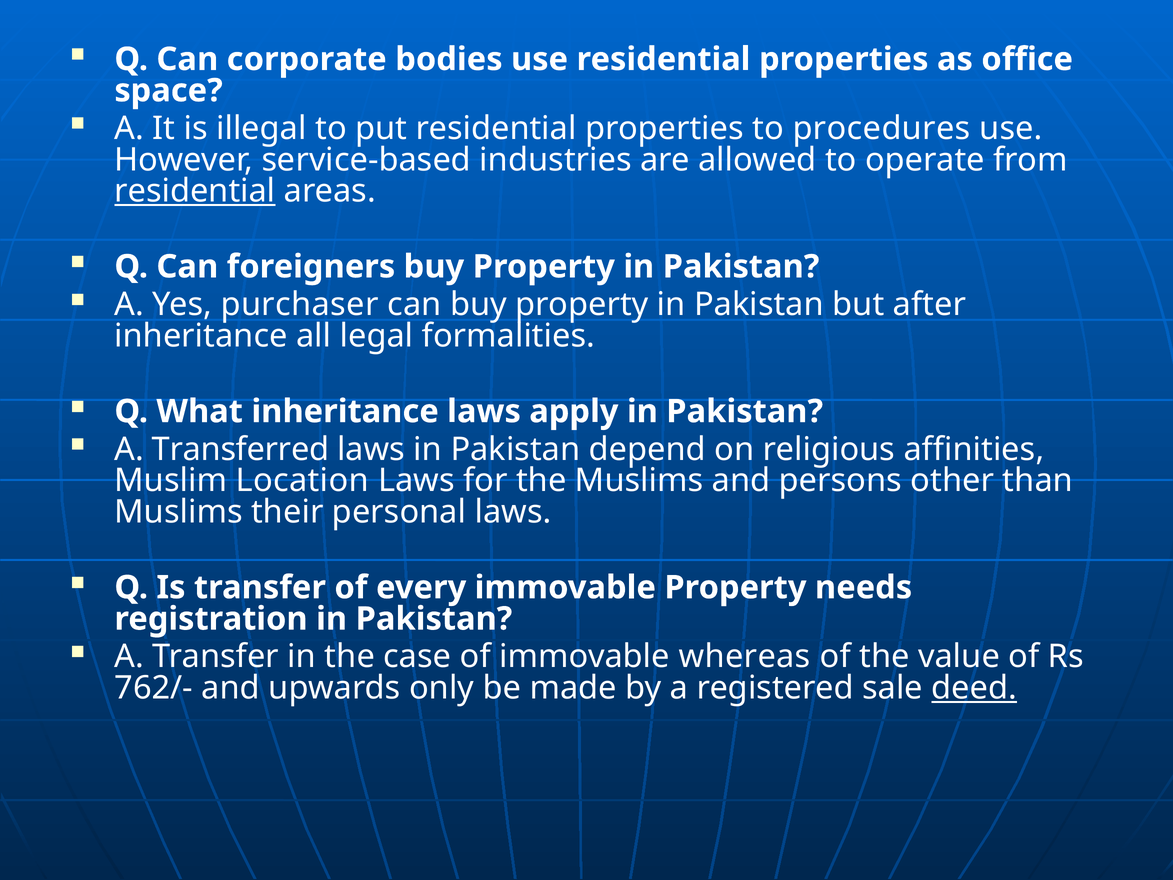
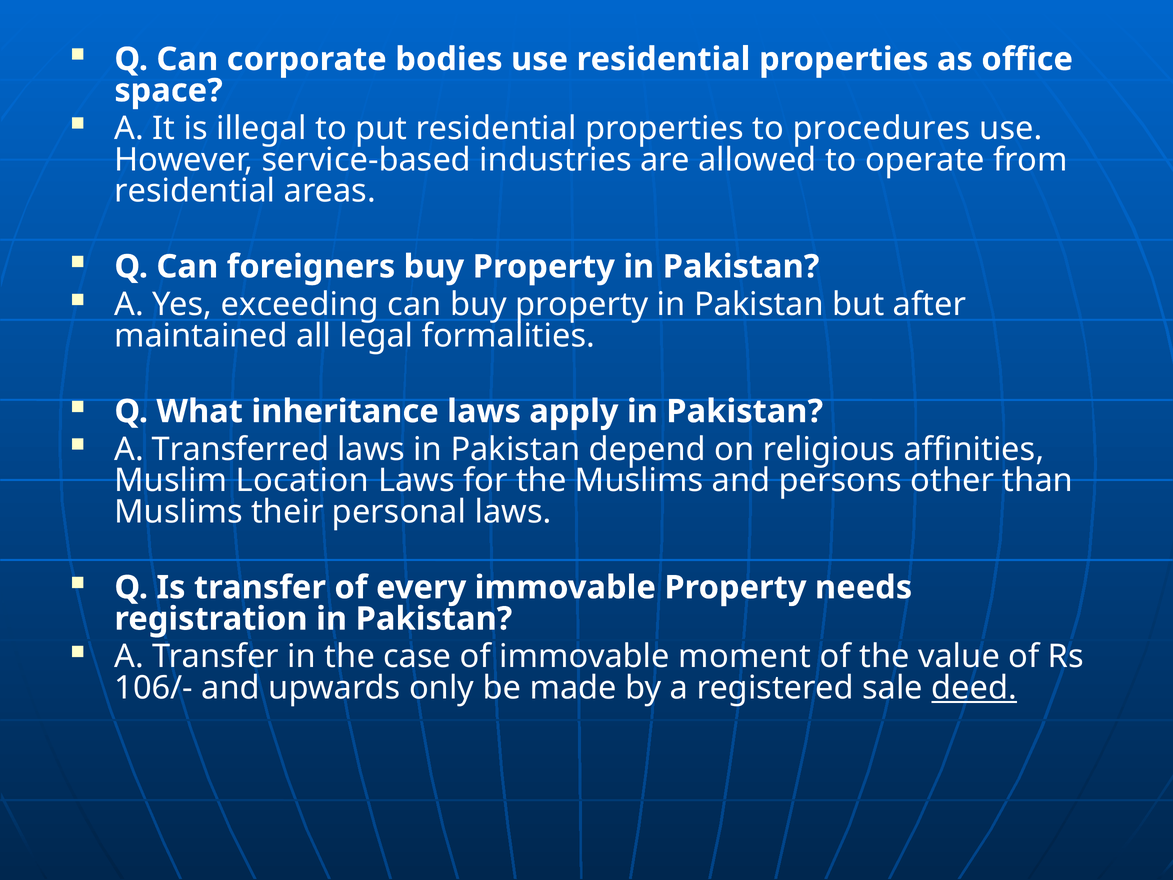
residential underline: present -> none (195, 191)
purchaser: purchaser -> exceeding (300, 304)
inheritance: inheritance -> maintained (201, 336)
whereas: whereas -> moment (745, 657)
762/-: 762/- -> 106/- (154, 688)
